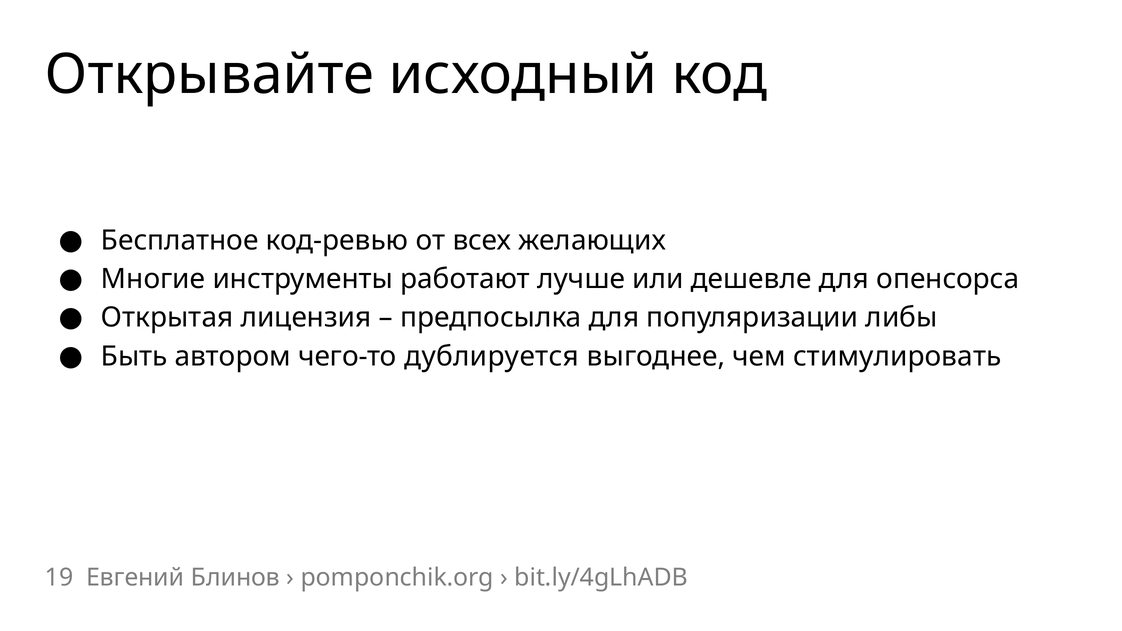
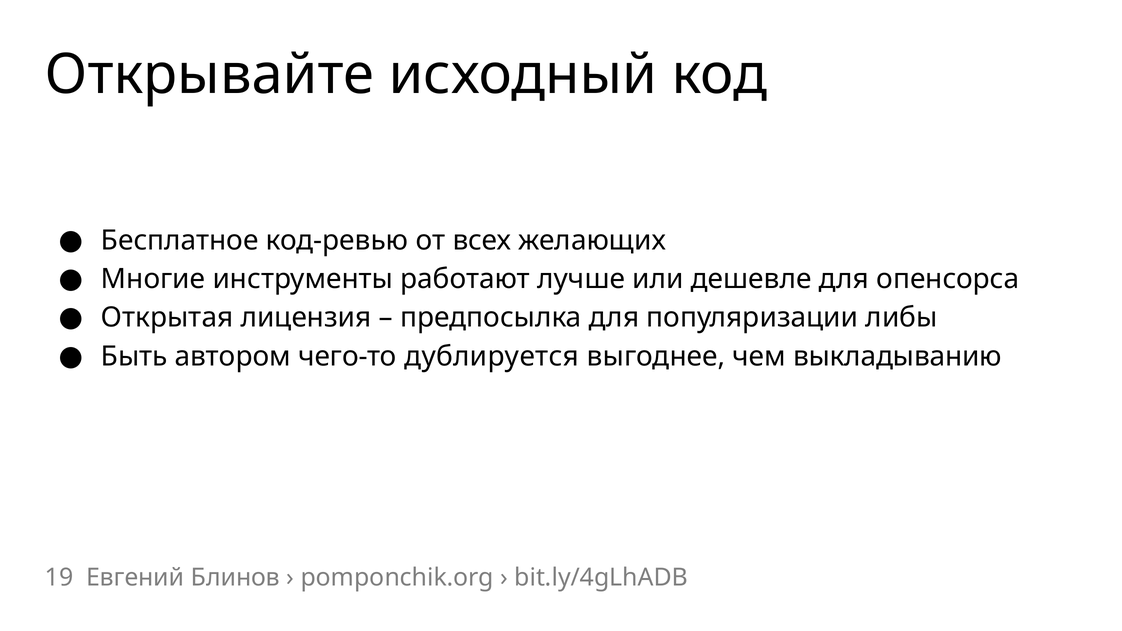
стимулировать: стимулировать -> выкладыванию (897, 356)
